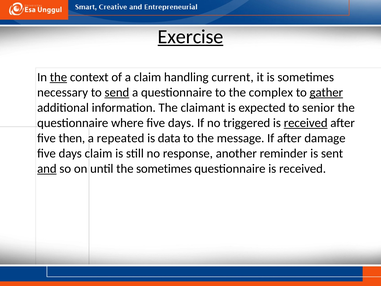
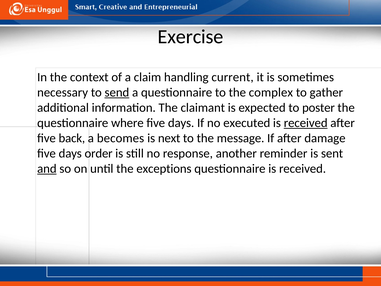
Exercise underline: present -> none (191, 37)
the underline: present -> none (58, 77)
gather underline: present -> none (326, 92)
senior: senior -> poster (318, 108)
triggered: triggered -> executed (247, 123)
then: then -> back (72, 138)
repeated: repeated -> becomes (121, 138)
data: data -> next (169, 138)
days claim: claim -> order (99, 153)
the sometimes: sometimes -> exceptions (164, 169)
